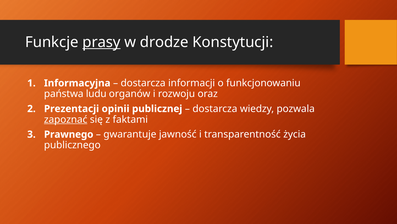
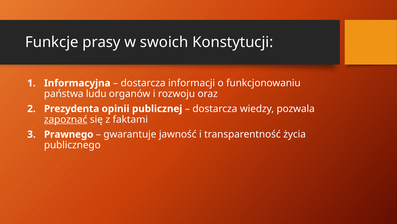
prasy underline: present -> none (101, 42)
drodze: drodze -> swoich (164, 42)
Prezentacji: Prezentacji -> Prezydenta (72, 108)
